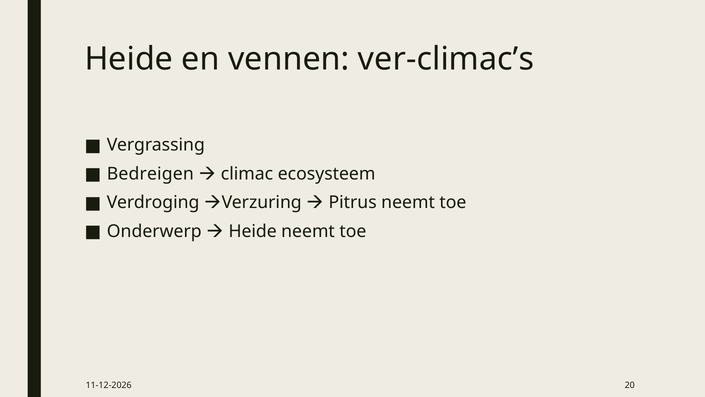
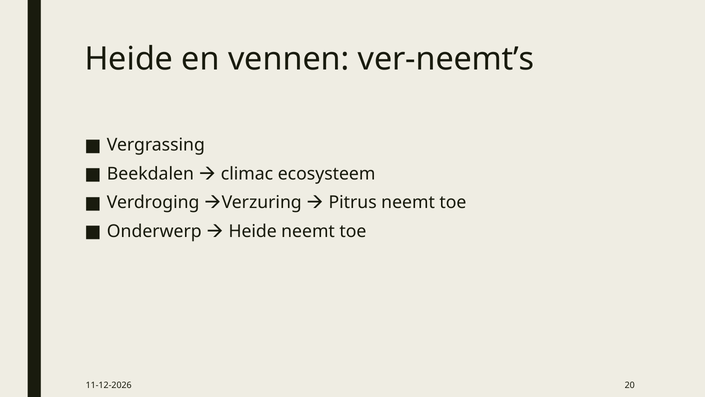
ver-climac’s: ver-climac’s -> ver-neemt’s (446, 59)
Bedreigen: Bedreigen -> Beekdalen (150, 174)
